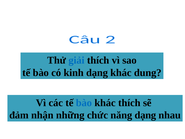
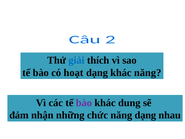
kinh: kinh -> hoạt (74, 73)
khác dung: dung -> năng (148, 73)
bào colour: blue -> purple (84, 103)
khác thích: thích -> dung (129, 103)
